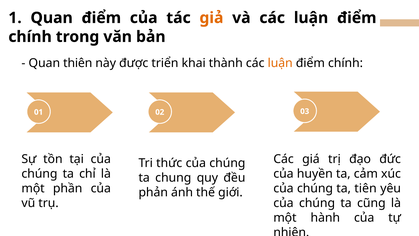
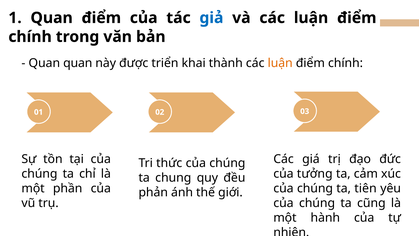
giả colour: orange -> blue (211, 18)
Quan thiên: thiên -> quan (78, 63)
huyền: huyền -> tưởng (315, 174)
